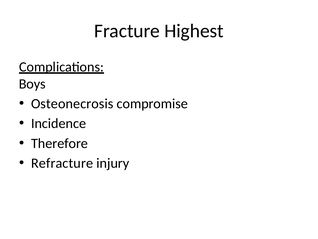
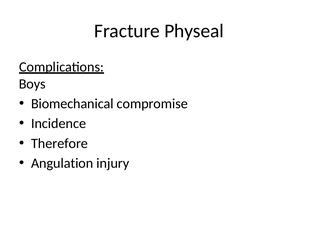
Highest: Highest -> Physeal (194, 31)
Osteonecrosis: Osteonecrosis -> Biomechanical (72, 103)
Refracture: Refracture -> Angulation (62, 163)
